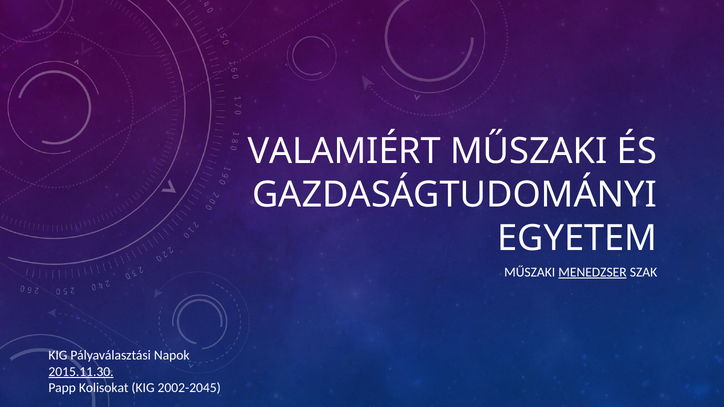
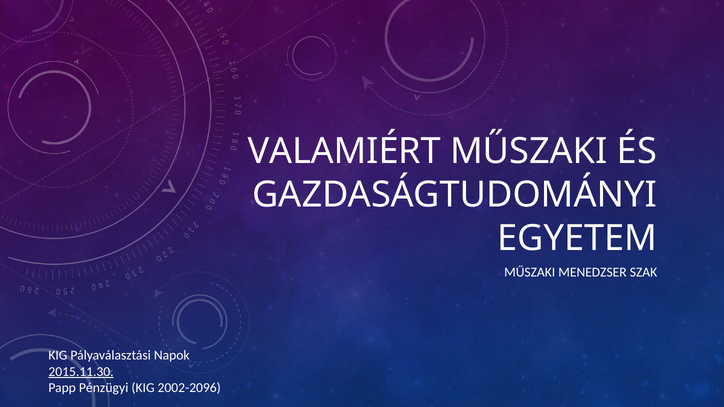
MENEDZSER underline: present -> none (593, 272)
Kolisokat: Kolisokat -> Pénzügyi (104, 388)
2002-2045: 2002-2045 -> 2002-2096 (189, 388)
